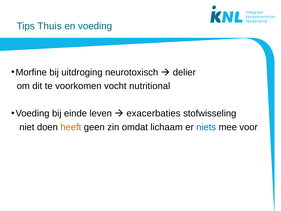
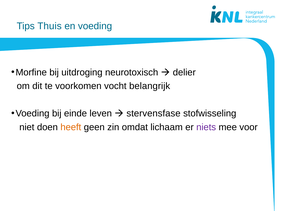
nutritional: nutritional -> belangrijk (150, 86)
exacerbaties: exacerbaties -> stervensfase (154, 113)
niets colour: blue -> purple (206, 127)
